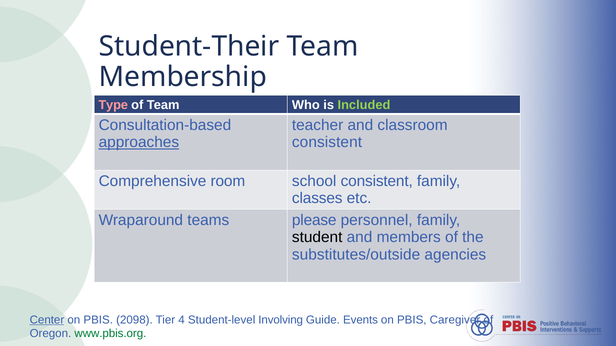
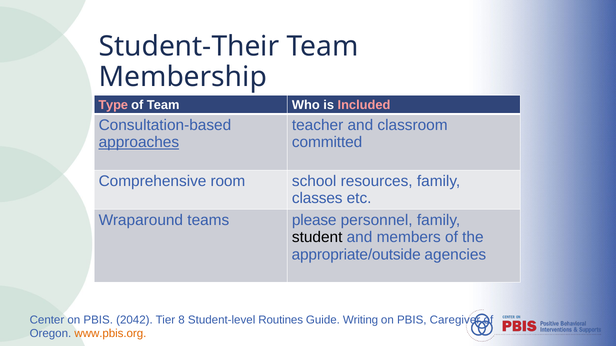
Included colour: light green -> pink (364, 105)
consistent: consistent -> committed (327, 143)
school consistent: consistent -> resources (377, 182)
substitutes/outside: substitutes/outside -> appropriate/outside (356, 255)
Center underline: present -> none (47, 320)
2098: 2098 -> 2042 (134, 320)
4: 4 -> 8 (182, 320)
Involving: Involving -> Routines (281, 320)
Events: Events -> Writing (361, 320)
www.pbis.org colour: green -> orange (110, 334)
